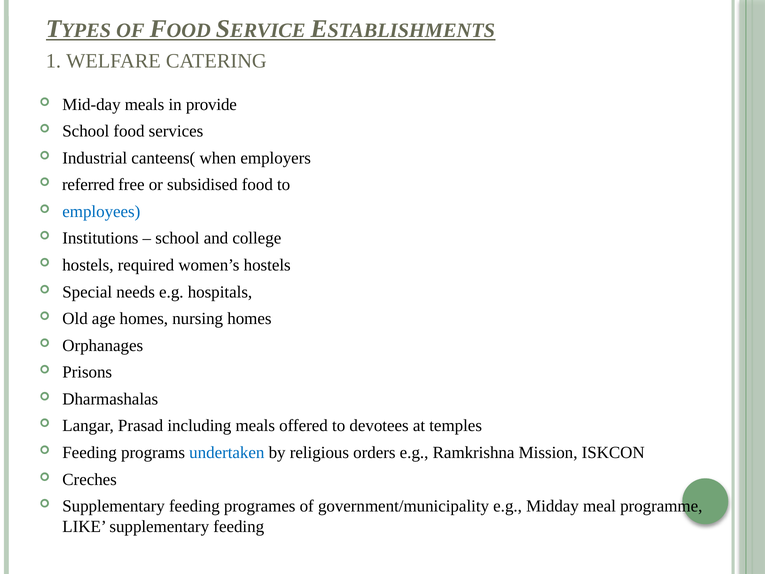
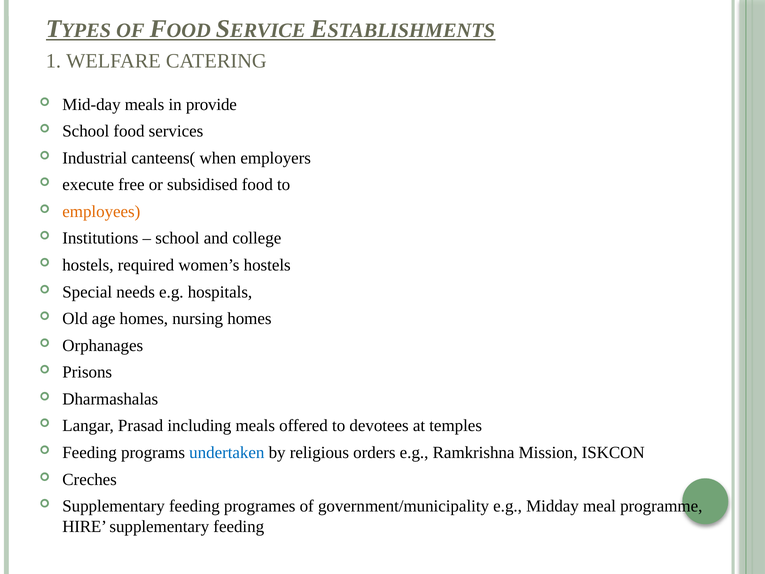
referred: referred -> execute (88, 185)
employees colour: blue -> orange (101, 211)
LIKE: LIKE -> HIRE (85, 526)
